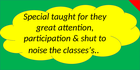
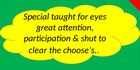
they: they -> eyes (98, 17)
noise: noise -> clear (38, 50)
classes’s: classes’s -> choose’s (81, 50)
